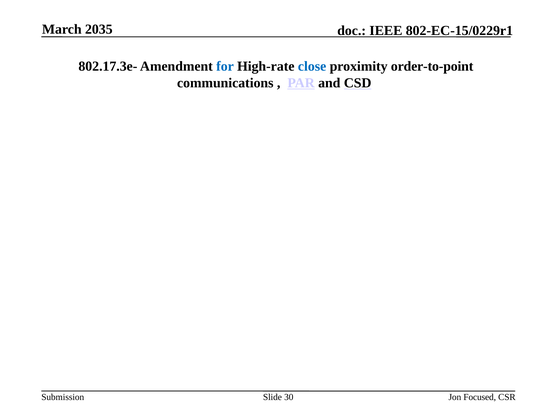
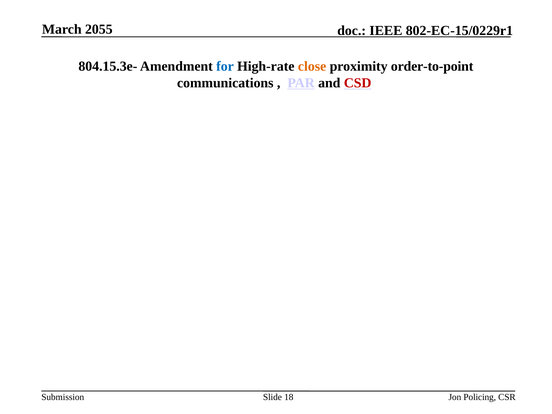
2035: 2035 -> 2055 (99, 29)
802.17.3e-: 802.17.3e- -> 804.15.3e- (108, 66)
close colour: blue -> orange (312, 66)
CSD colour: black -> red (358, 83)
30: 30 -> 18 (289, 397)
Focused: Focused -> Policing (480, 397)
